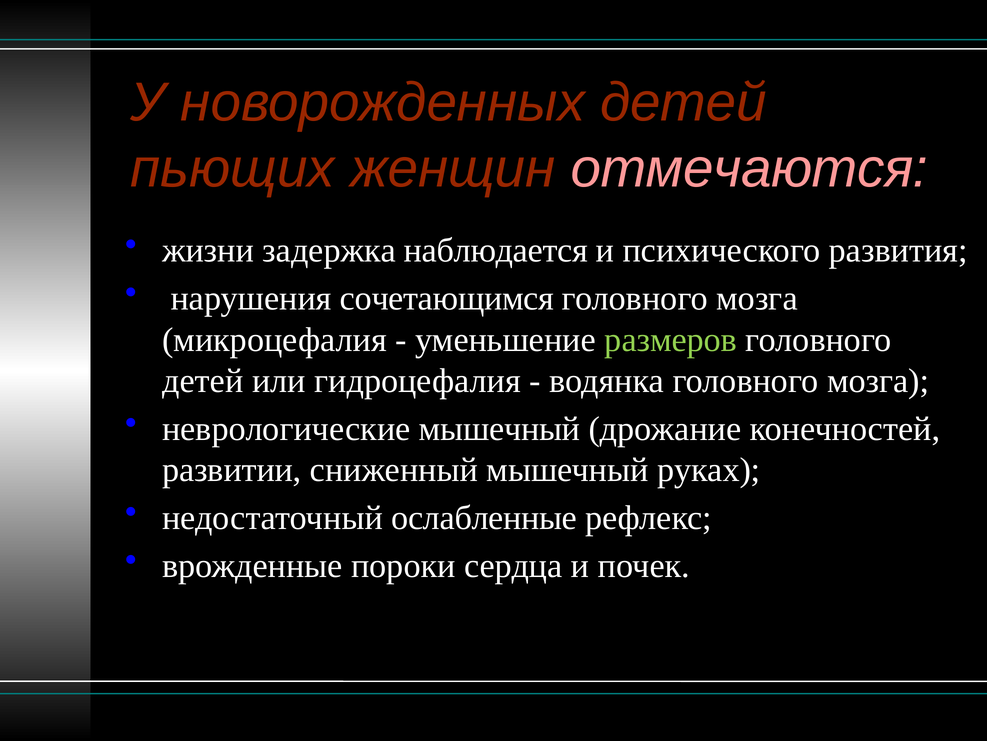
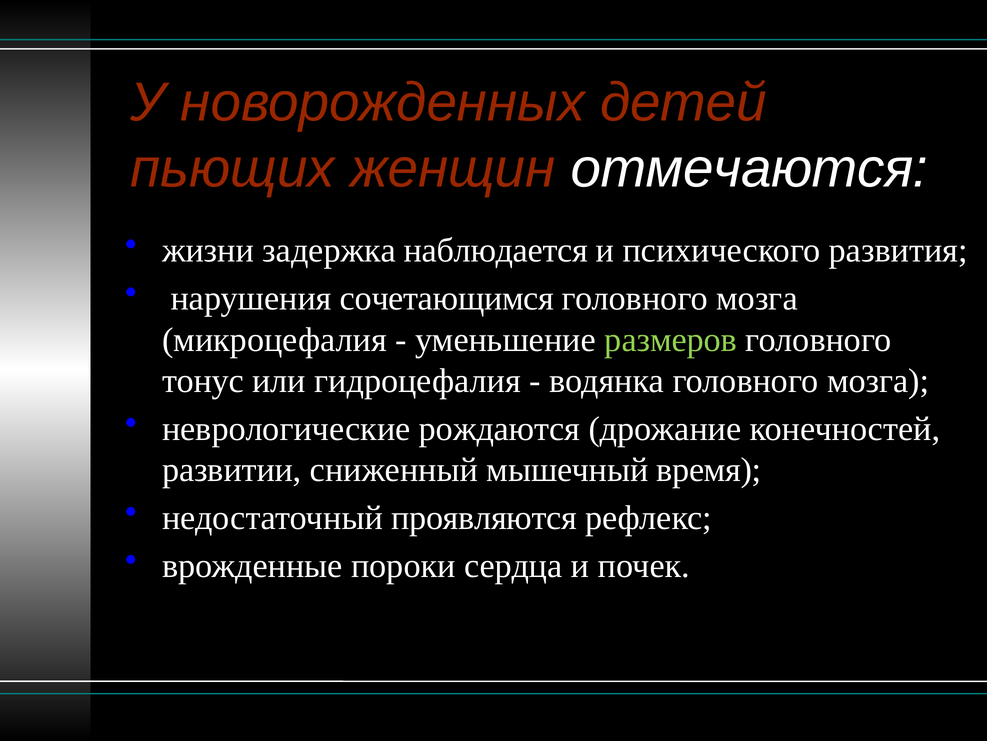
отмечаются colour: pink -> white (749, 169)
детей: детей -> тонус (203, 381)
неврологические мышечный: мышечный -> рождаются (500, 429)
руках: руках -> время (709, 470)
ослабленные: ослабленные -> проявляются (484, 518)
